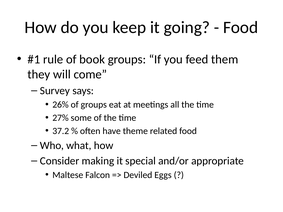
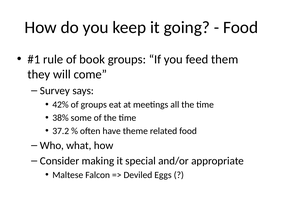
26%: 26% -> 42% (60, 105)
27%: 27% -> 38% (60, 118)
